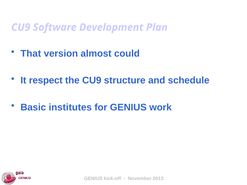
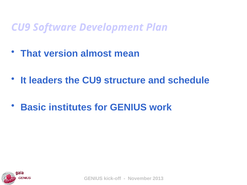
could: could -> mean (127, 54)
respect: respect -> leaders (46, 81)
